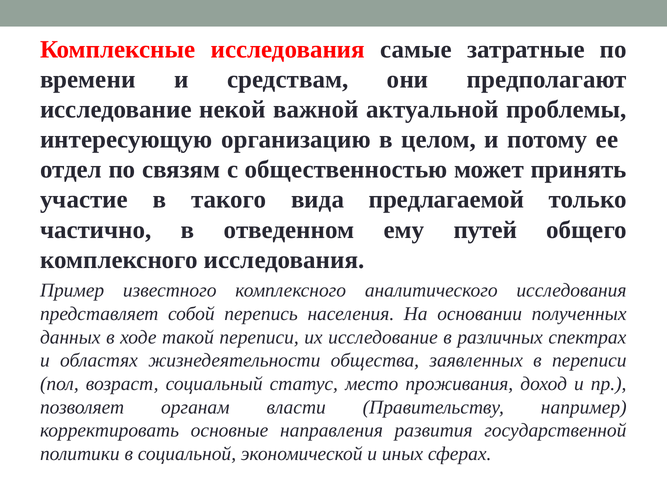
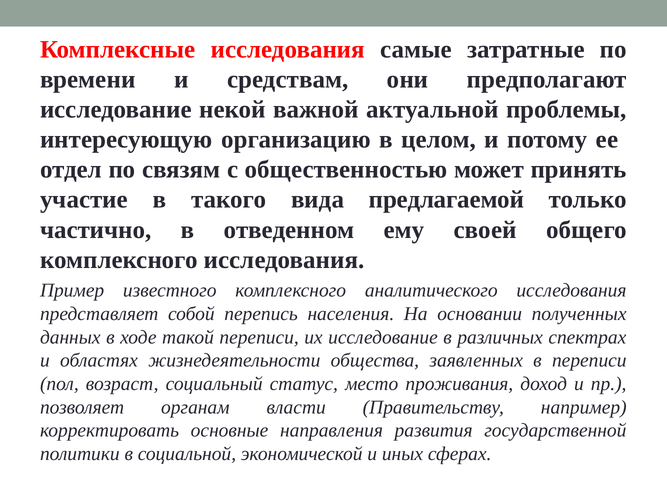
путей: путей -> своей (485, 230)
